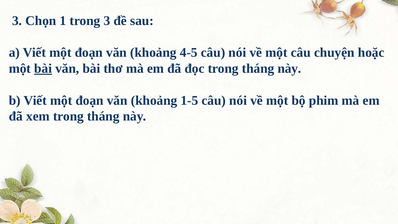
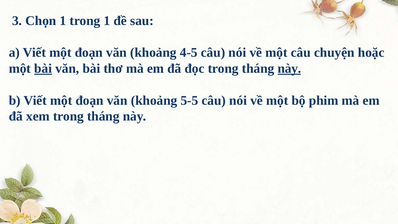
trong 3: 3 -> 1 (107, 21)
này underline: none -> present (289, 68)
1-5: 1-5 -> 5-5 (189, 100)
